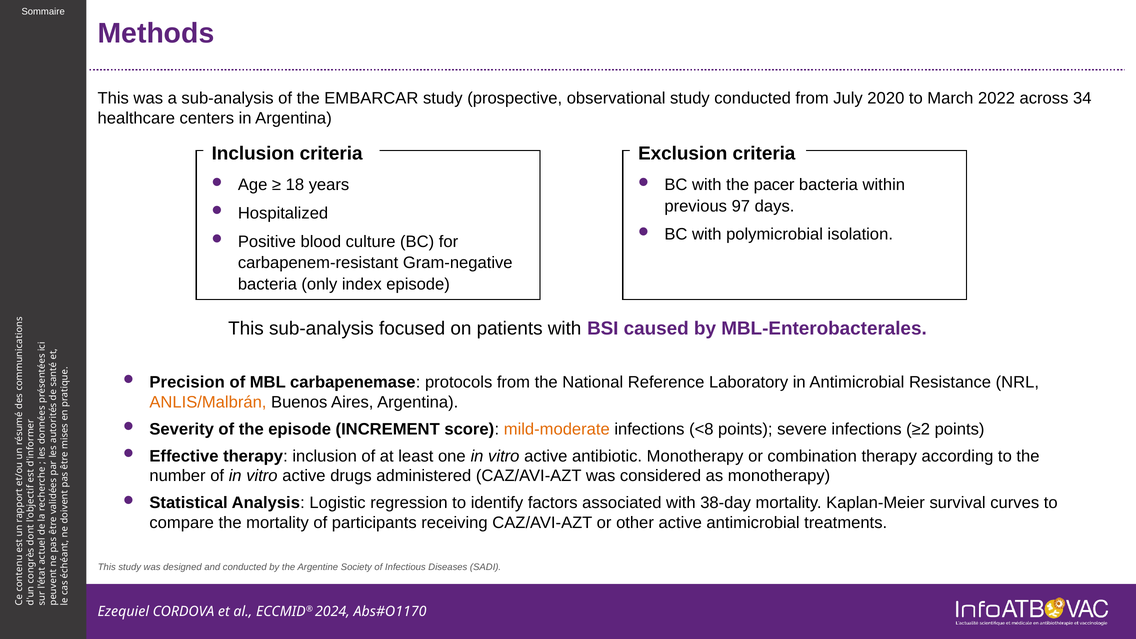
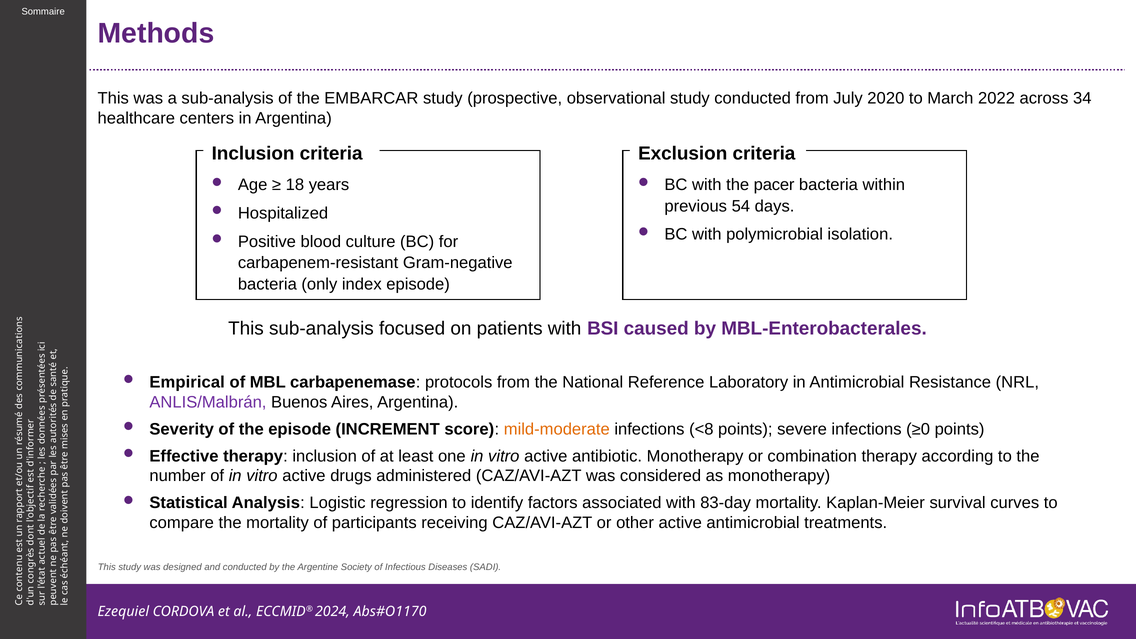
97: 97 -> 54 (741, 206)
Precision: Precision -> Empirical (187, 382)
ANLIS/Malbrán colour: orange -> purple (208, 402)
≥2: ≥2 -> ≥0 (918, 429)
38-day: 38-day -> 83-day (726, 503)
